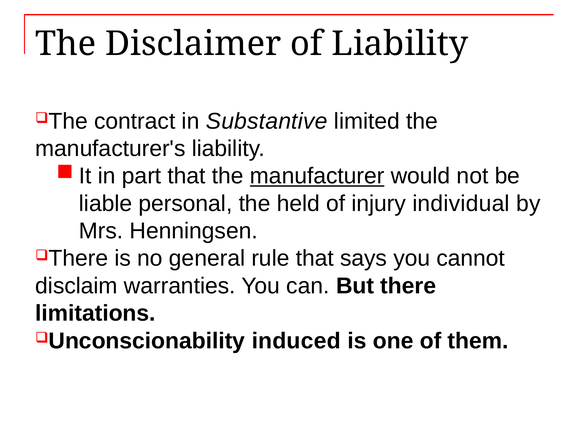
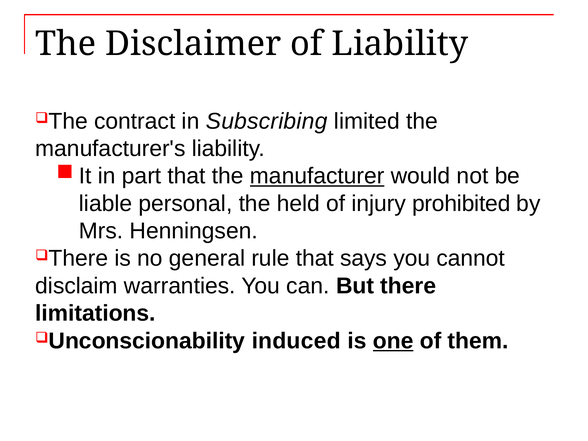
Substantive: Substantive -> Subscribing (267, 121)
individual: individual -> prohibited (461, 204)
one underline: none -> present (393, 341)
